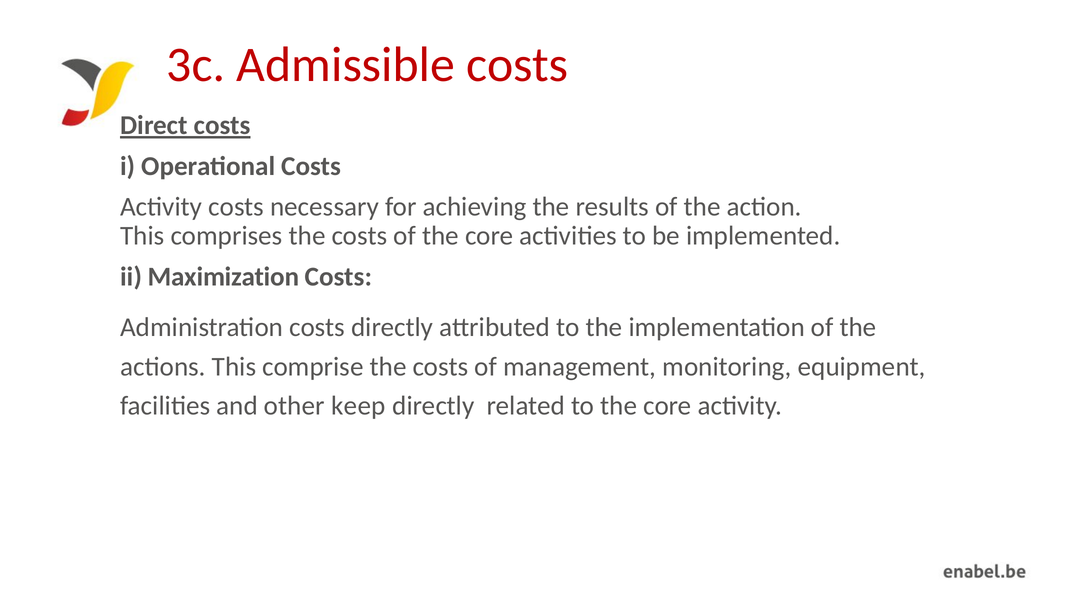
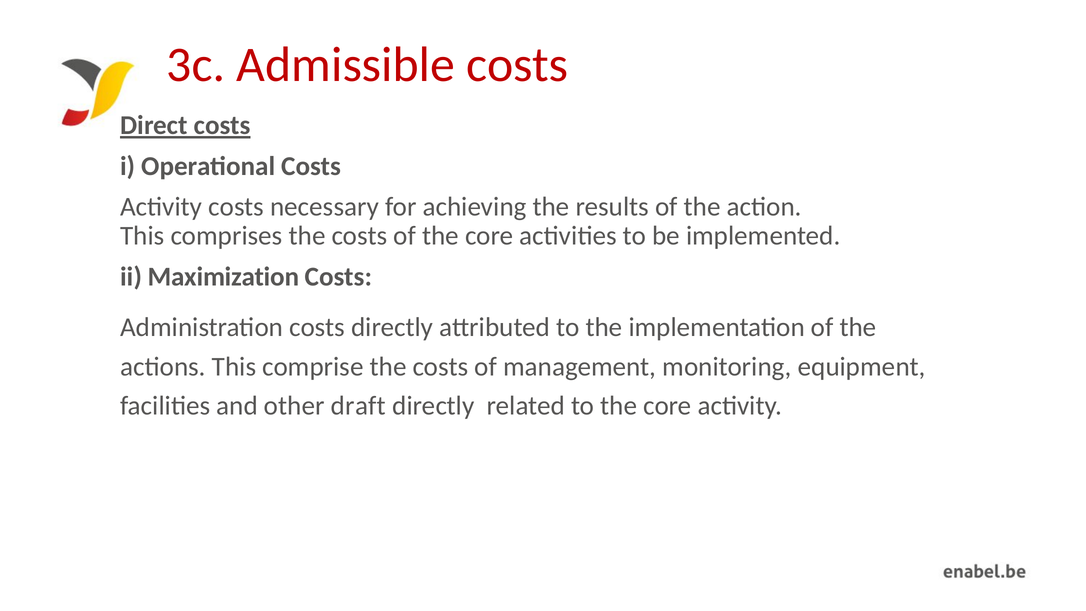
keep: keep -> draft (358, 406)
